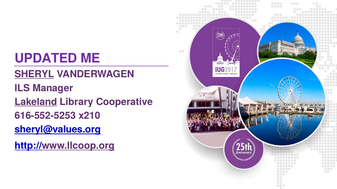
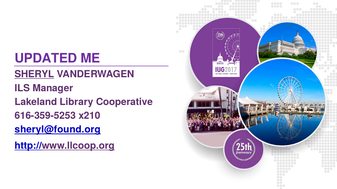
Lakeland underline: present -> none (36, 102)
616-552-5253: 616-552-5253 -> 616-359-5253 (45, 116)
sheryl@values.org: sheryl@values.org -> sheryl@found.org (58, 130)
